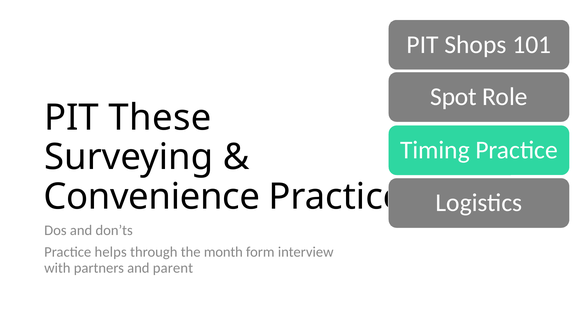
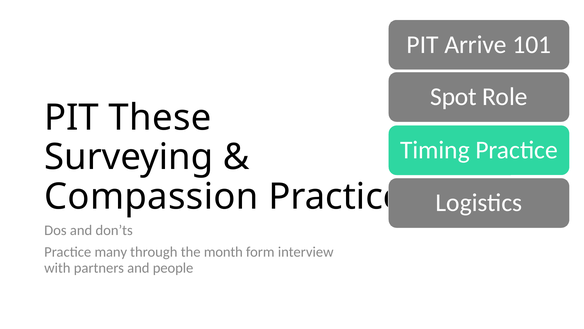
Shops: Shops -> Arrive (476, 45)
Convenience: Convenience -> Compassion (151, 196)
helps: helps -> many (111, 252)
parent: parent -> people (173, 267)
